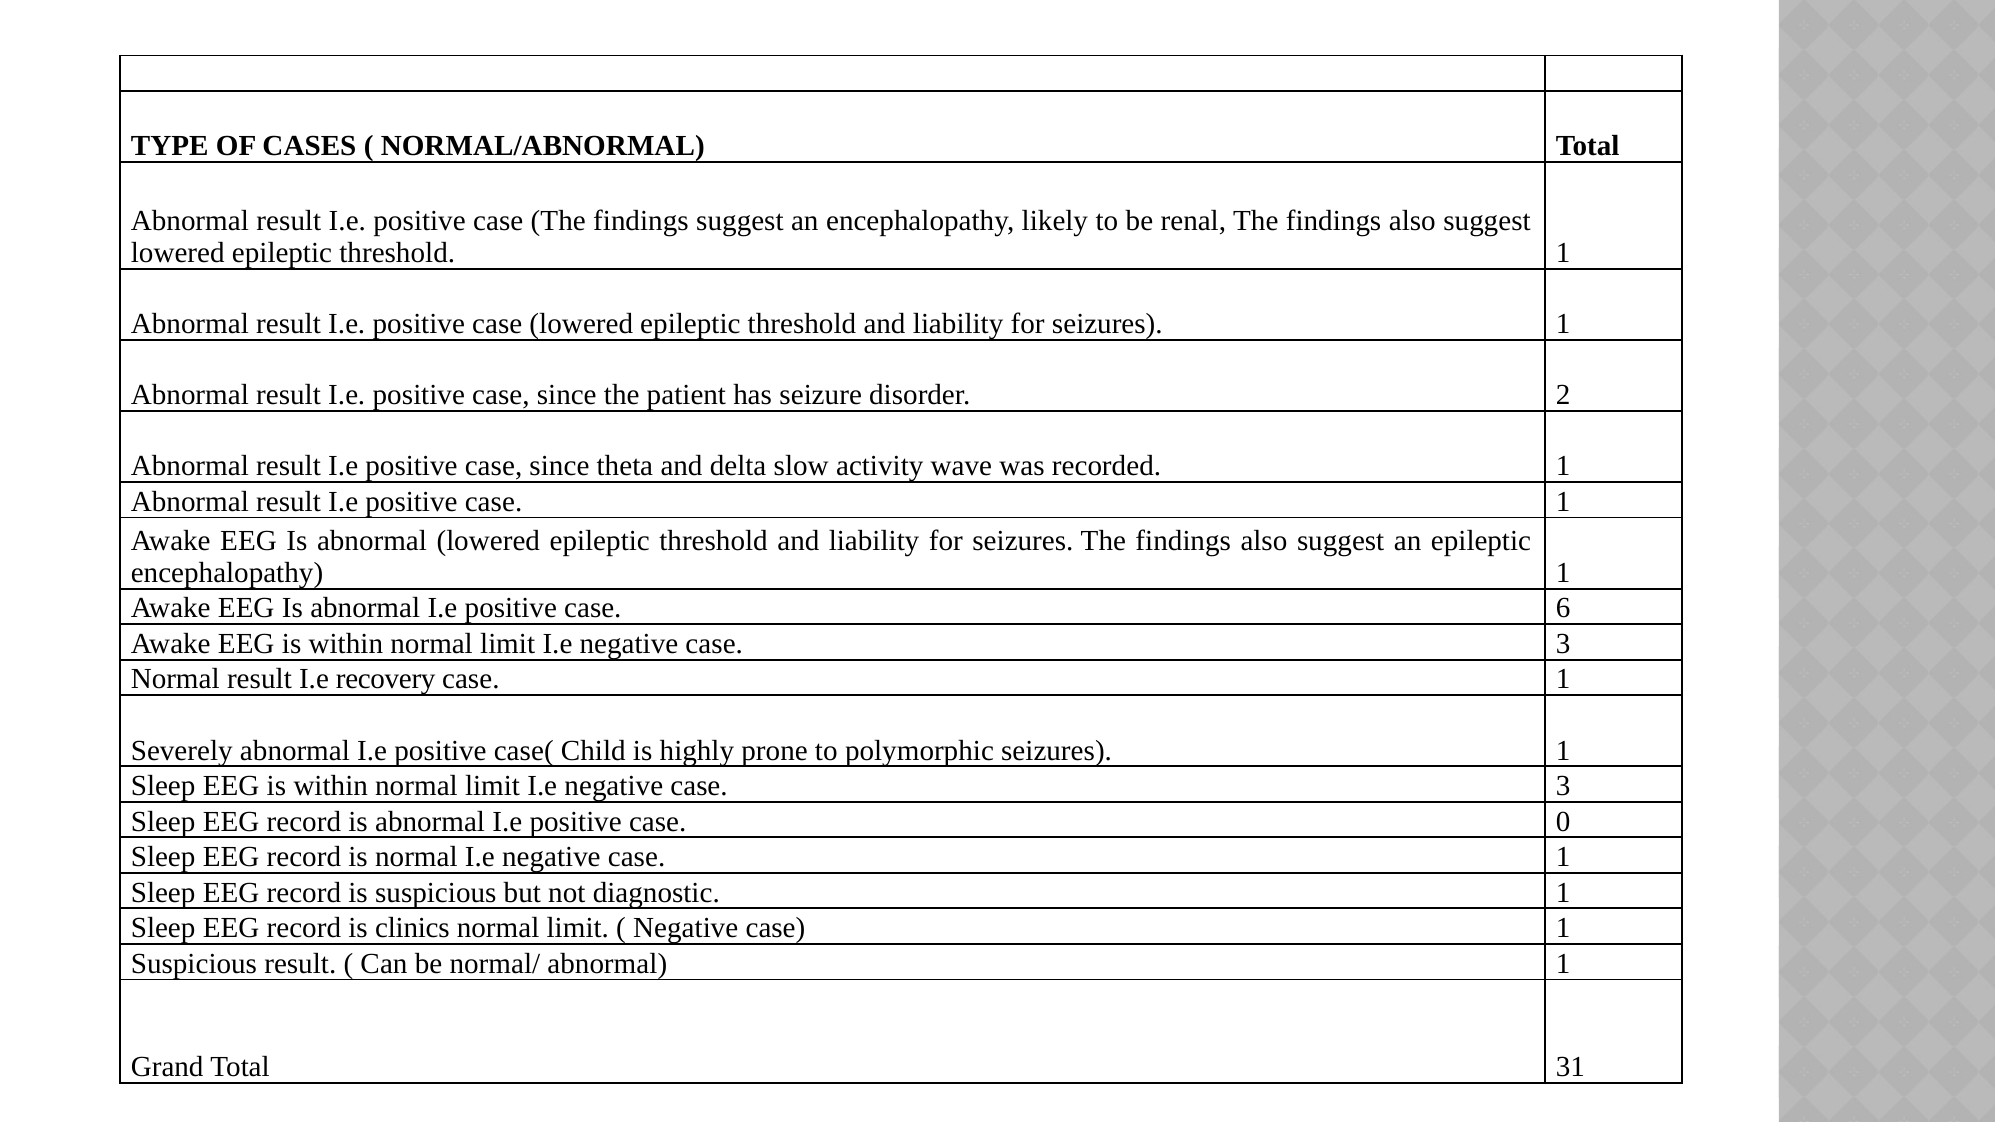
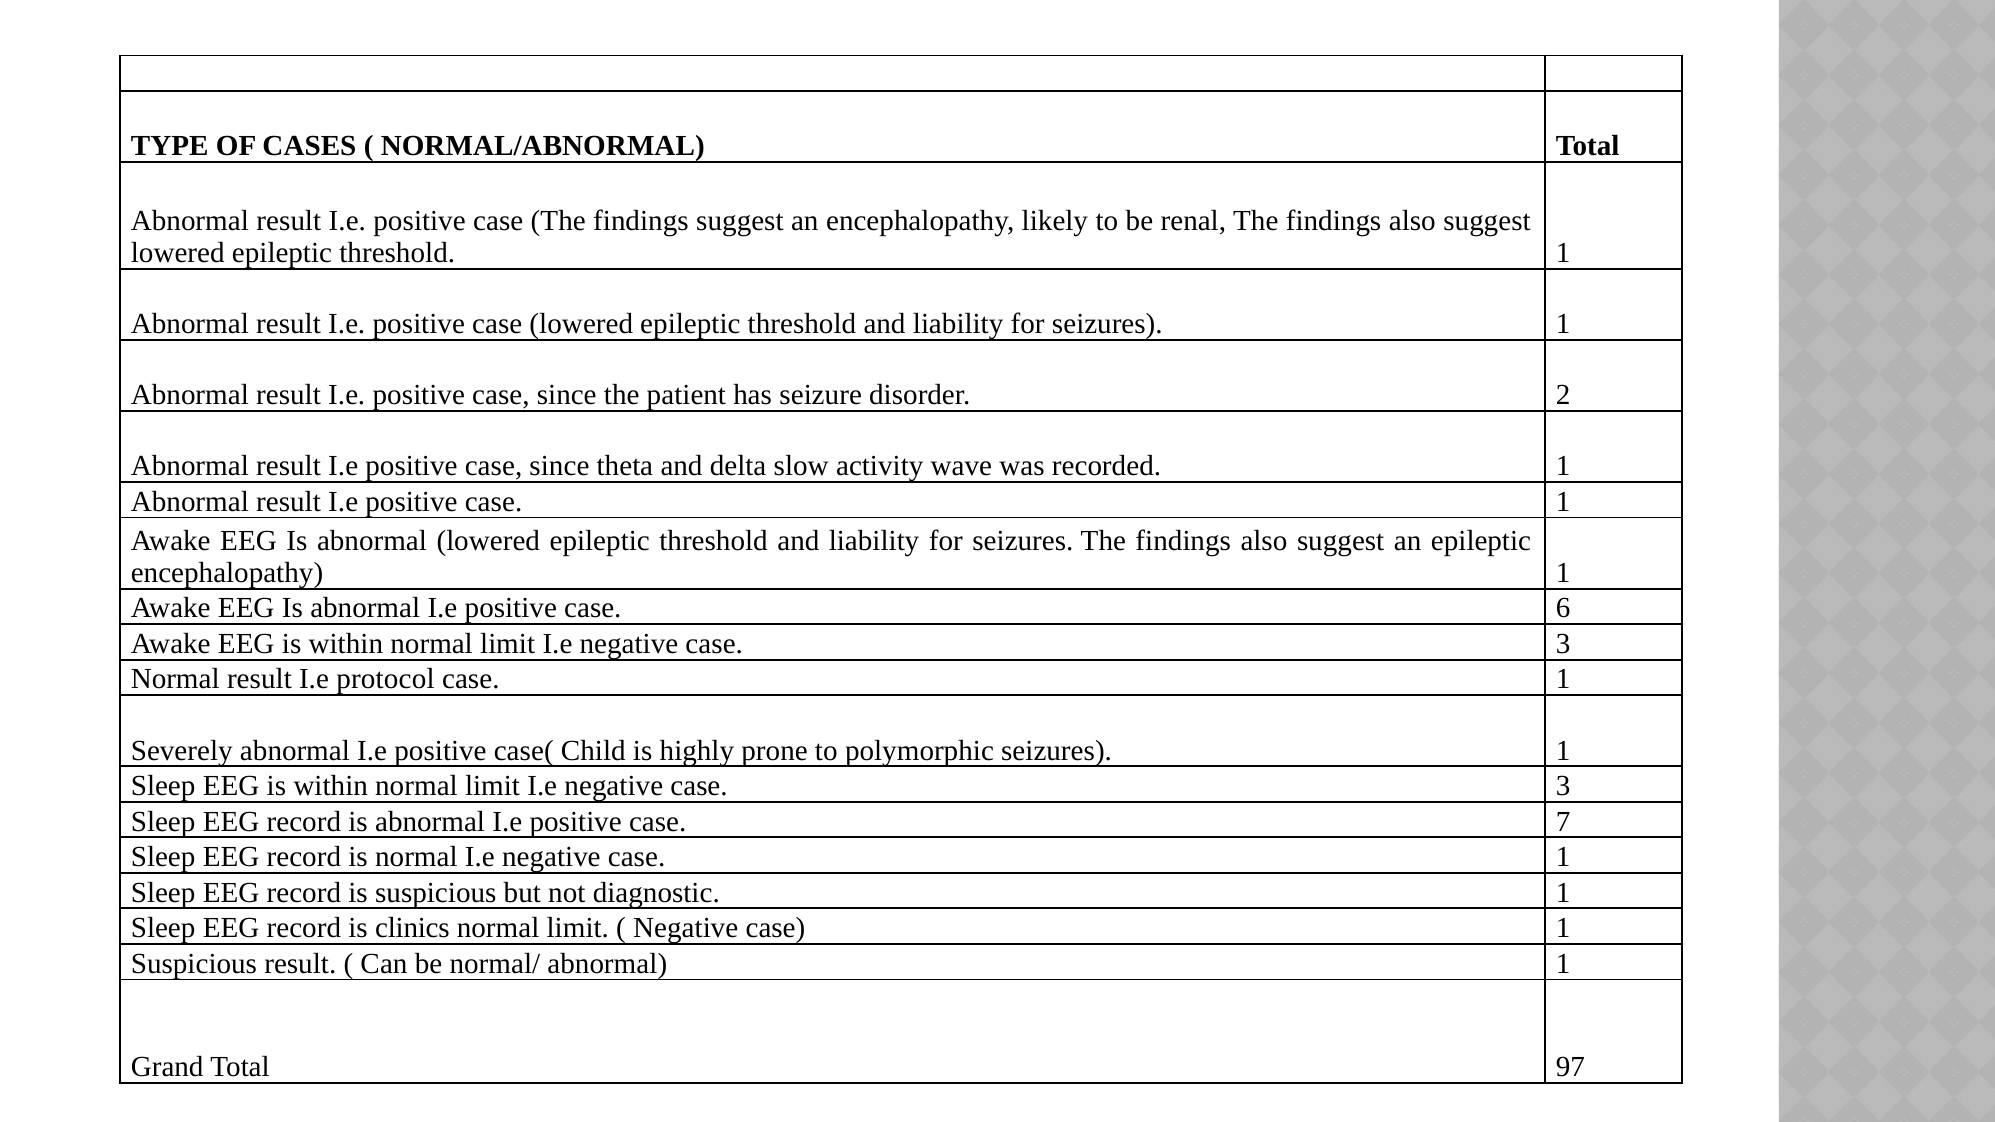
recovery: recovery -> protocol (385, 679)
0: 0 -> 7 (1563, 822)
31: 31 -> 97 (1570, 1067)
